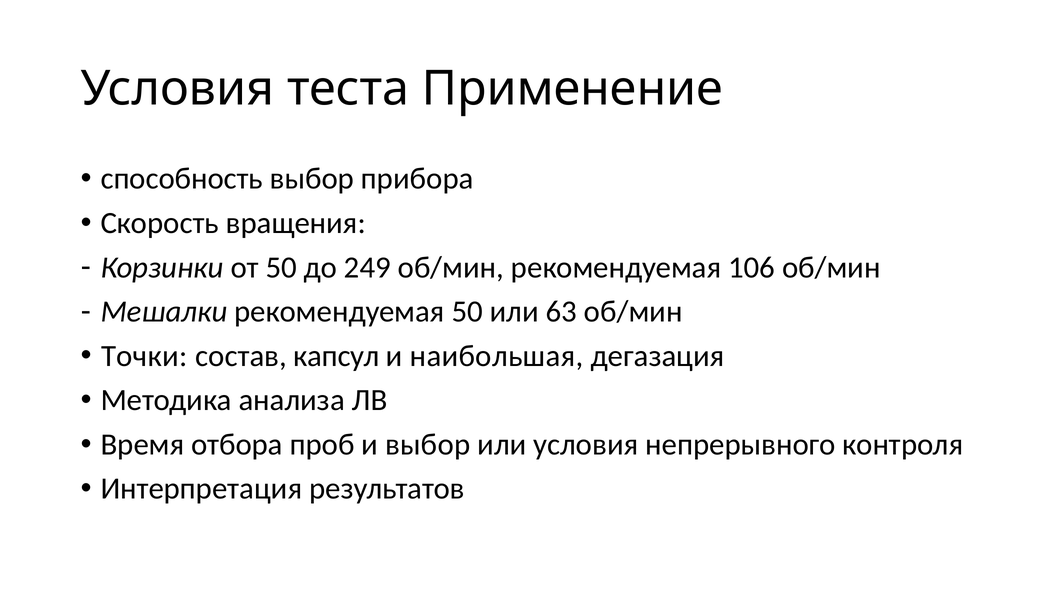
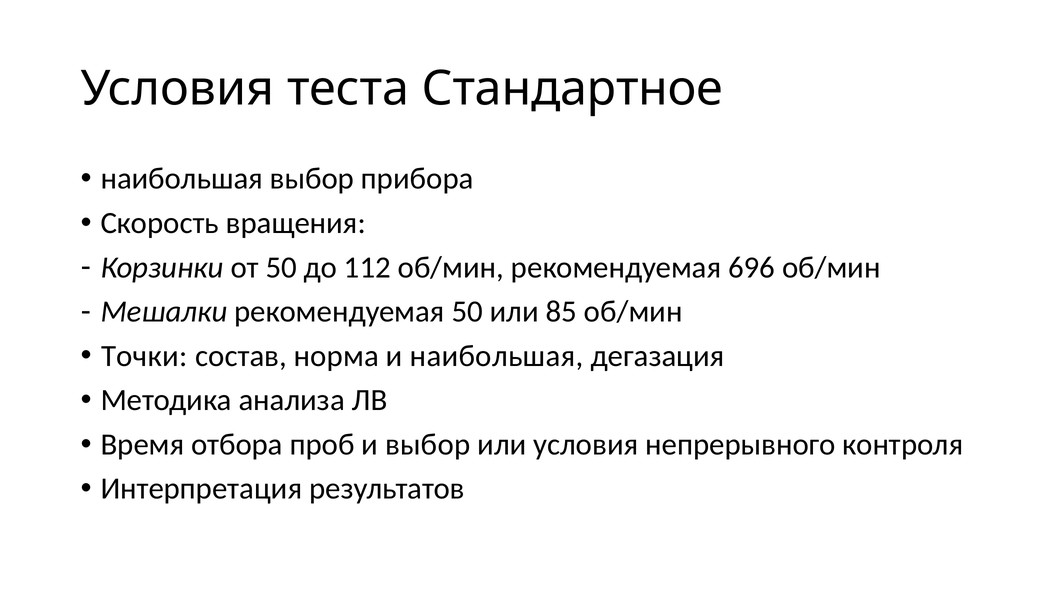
Применение: Применение -> Стандартное (572, 89)
способность: способность -> наибольшая (182, 179)
249: 249 -> 112 (367, 268)
106: 106 -> 696 (752, 268)
63: 63 -> 85 (561, 312)
капсул: капсул -> норма (336, 356)
